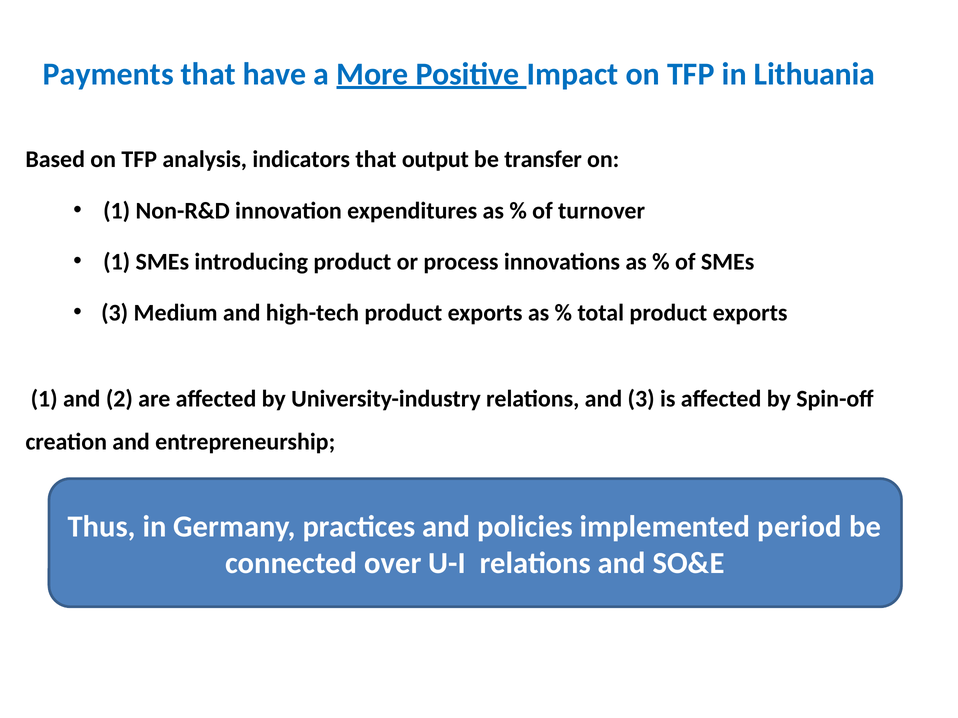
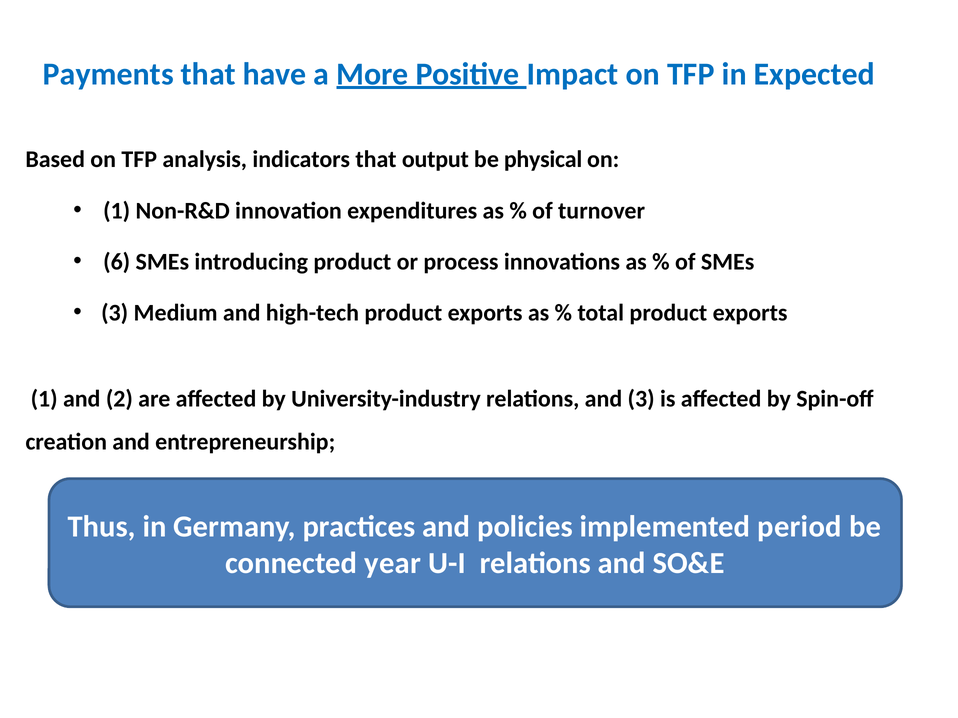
Lithuania: Lithuania -> Expected (814, 74)
transfer: transfer -> physical (543, 160)
1: 1 -> 6 (117, 262)
over: over -> year (393, 564)
